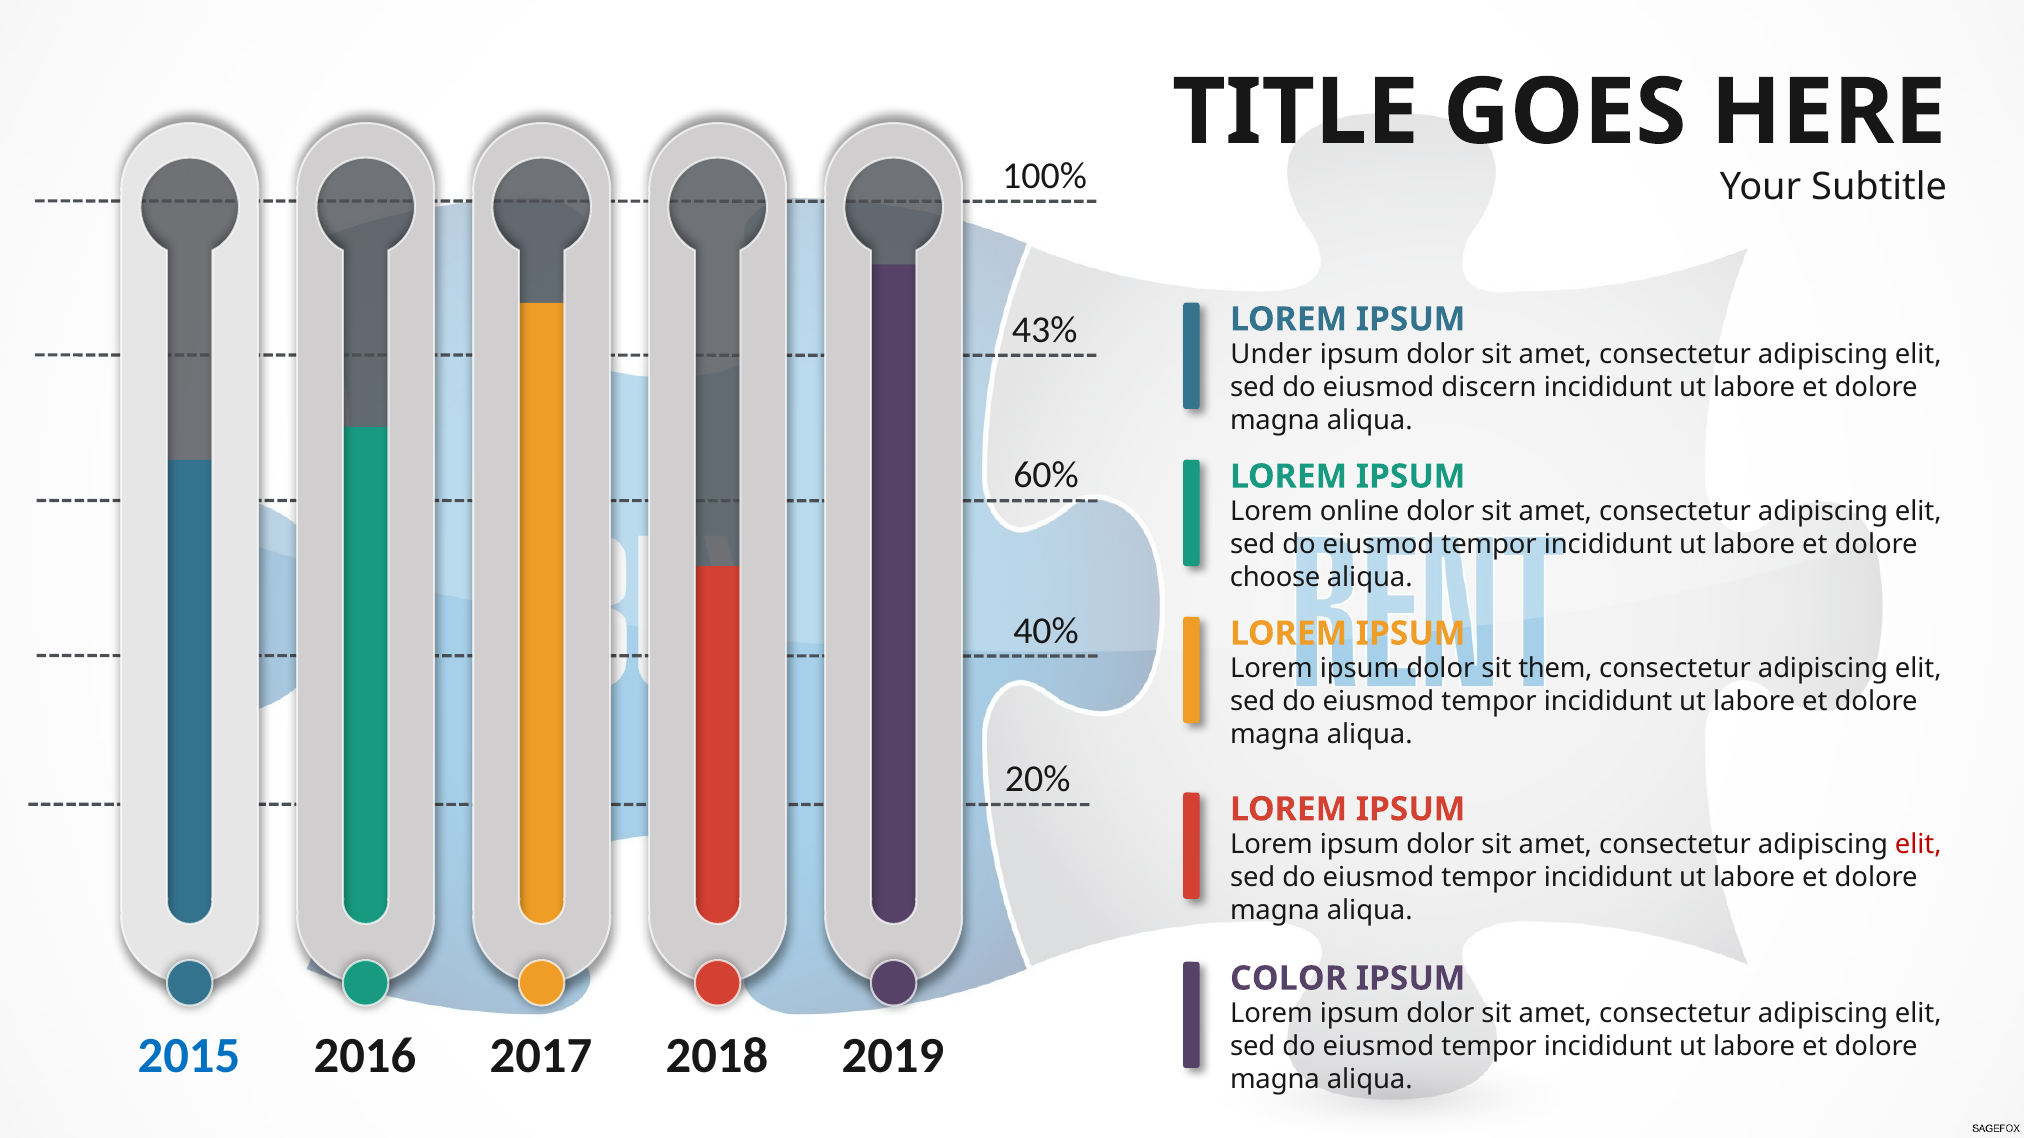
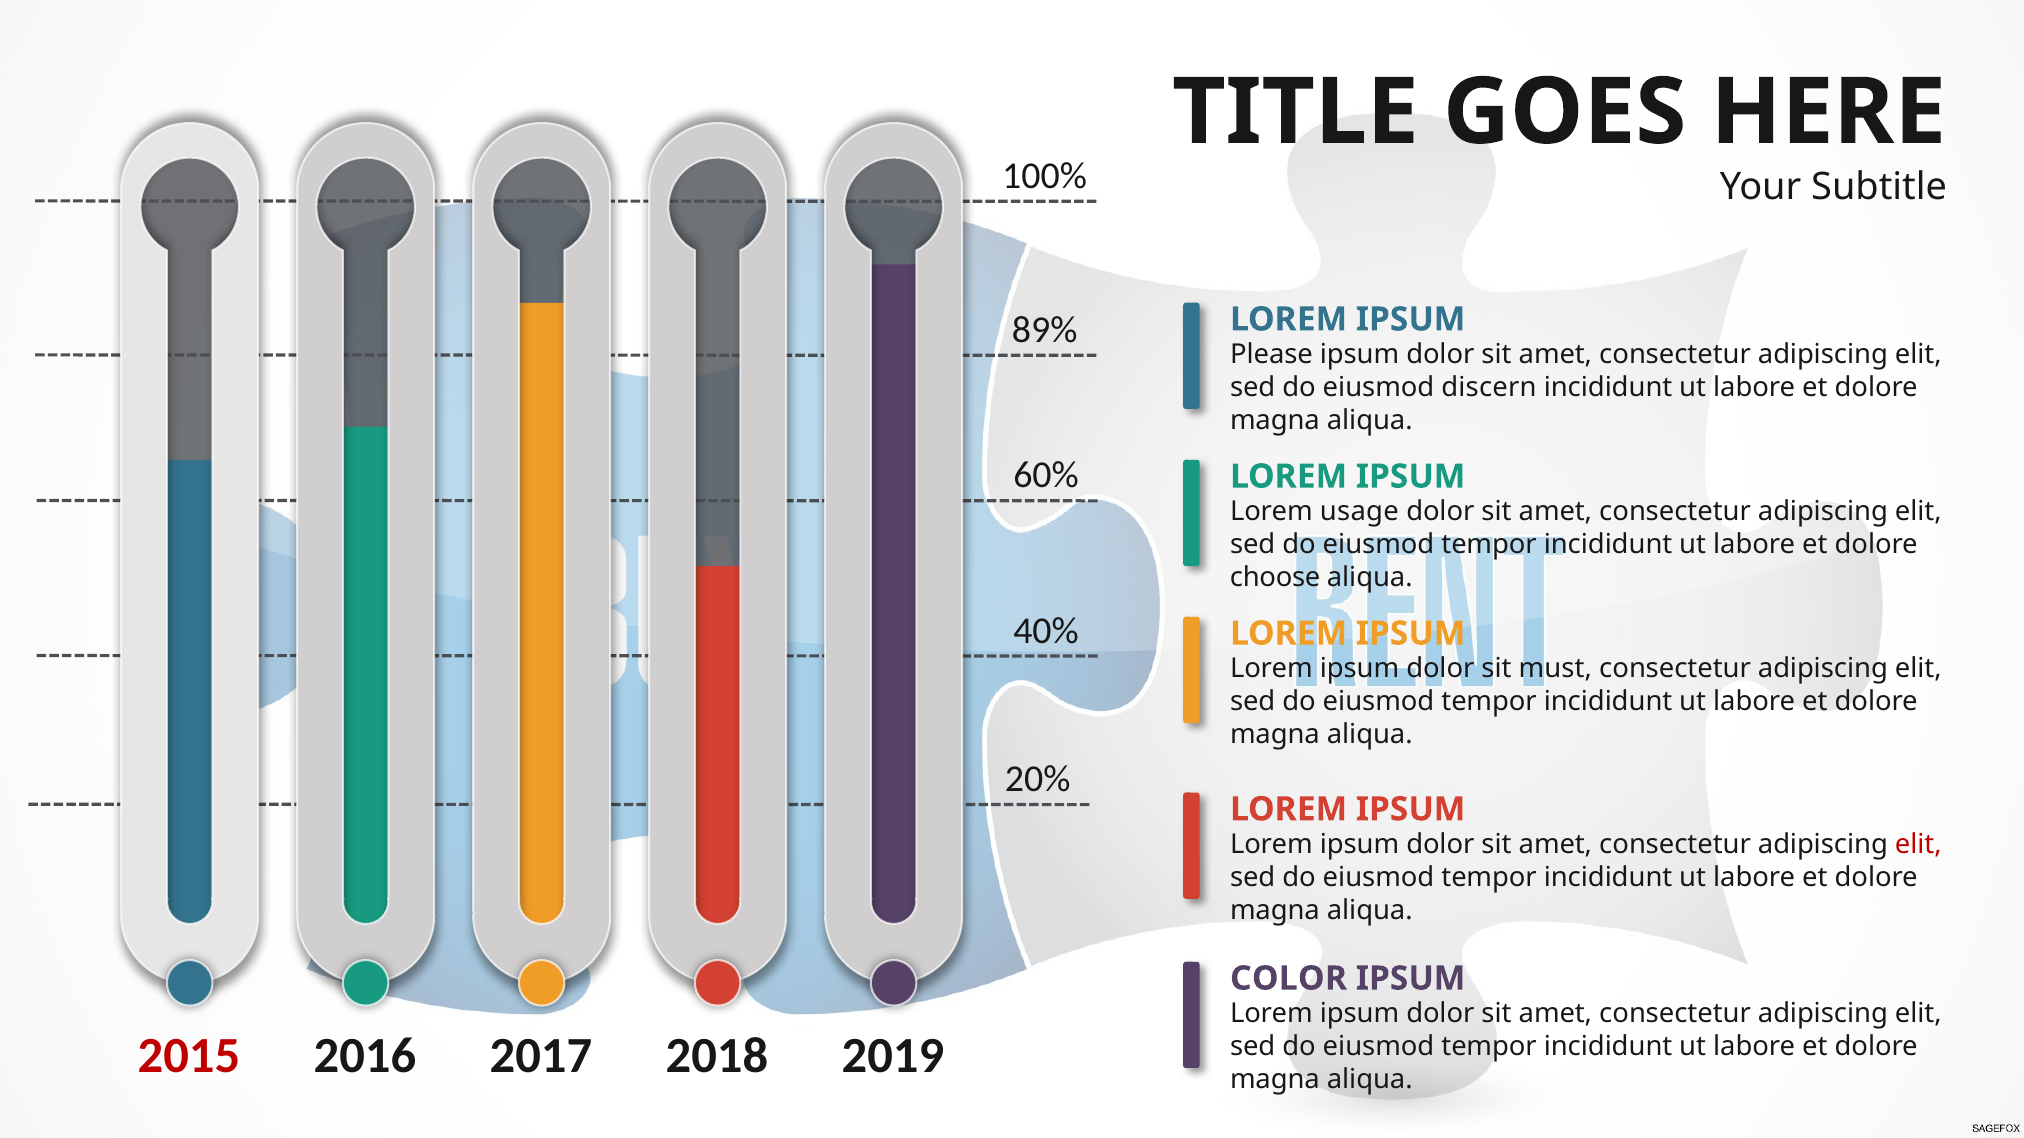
43%: 43% -> 89% (1045, 330)
Under: Under -> Please (1271, 355)
online: online -> usage (1359, 512)
them: them -> must (1555, 669)
2015 colour: blue -> red (189, 1056)
